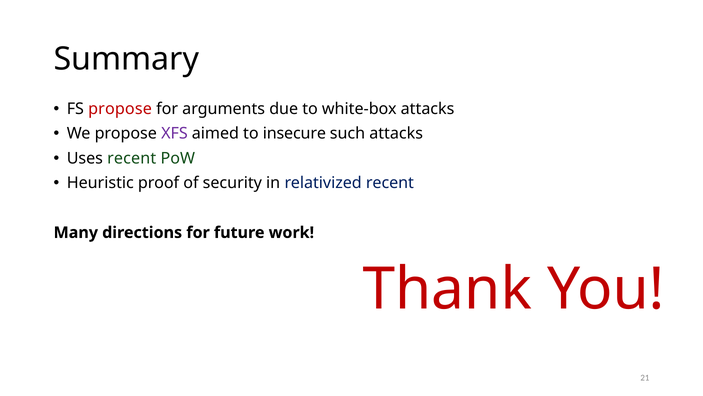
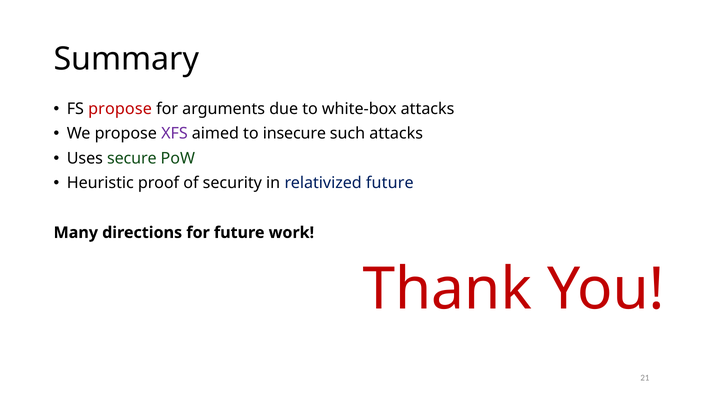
Uses recent: recent -> secure (132, 158)
relativized recent: recent -> future (390, 183)
